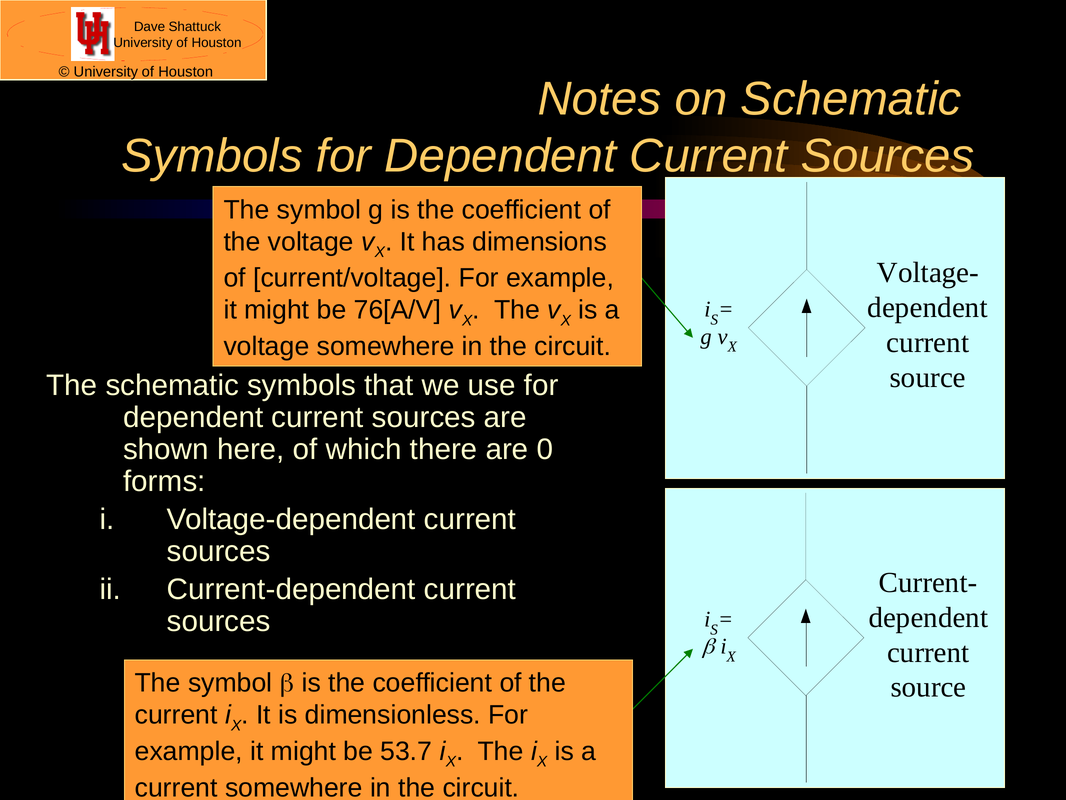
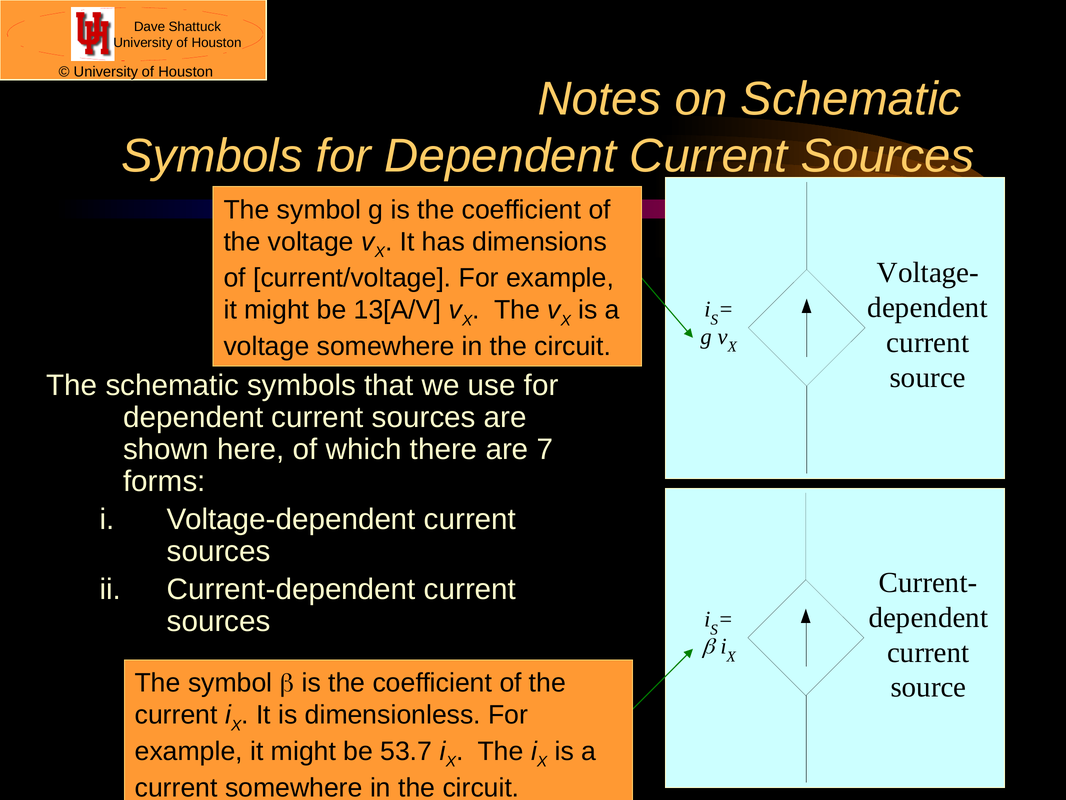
76[A/V: 76[A/V -> 13[A/V (397, 310)
0: 0 -> 7 (545, 449)
